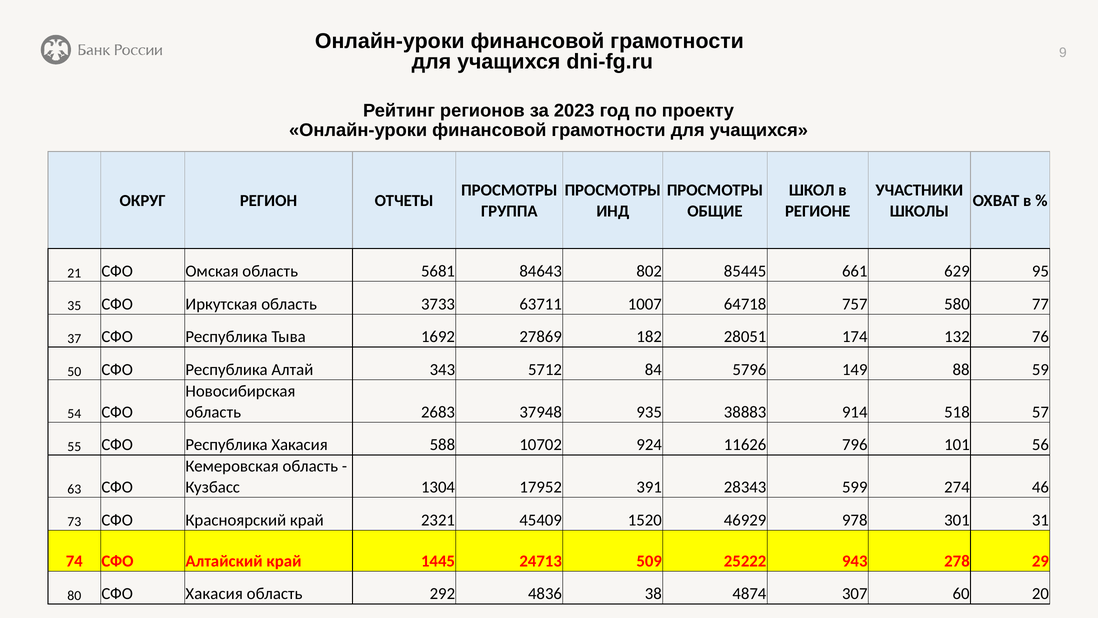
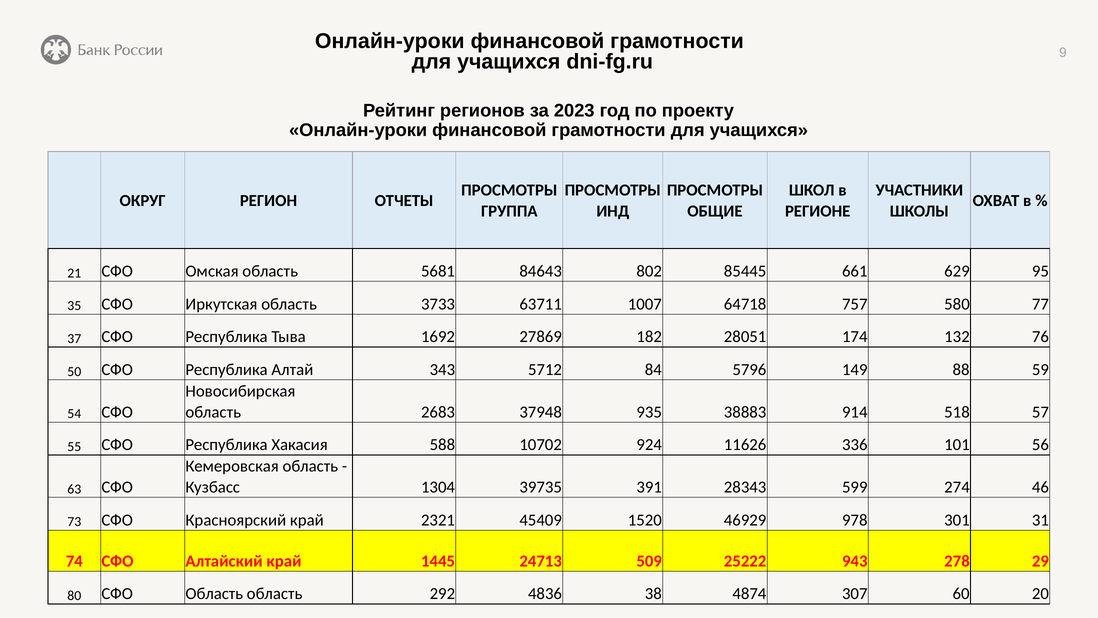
796: 796 -> 336 (855, 445)
17952: 17952 -> 39735 (541, 487)
СФО Хакасия: Хакасия -> Область (214, 594)
